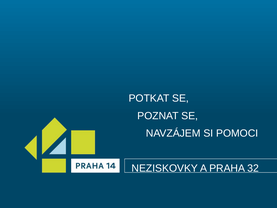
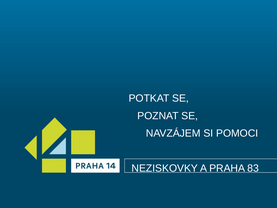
32: 32 -> 83 (253, 168)
